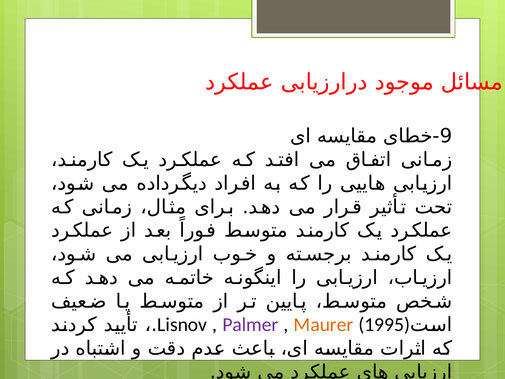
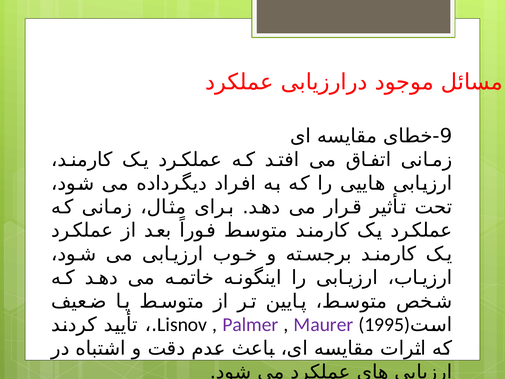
Maurer colour: orange -> purple (323, 325)
